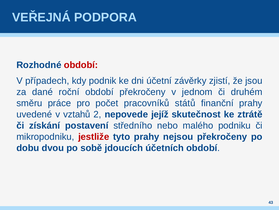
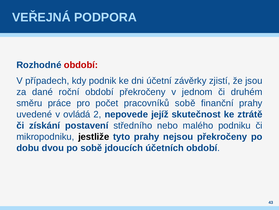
pracovníků států: států -> sobě (185, 103)
vztahů: vztahů -> ovládá (77, 114)
jestliže colour: red -> black (94, 136)
